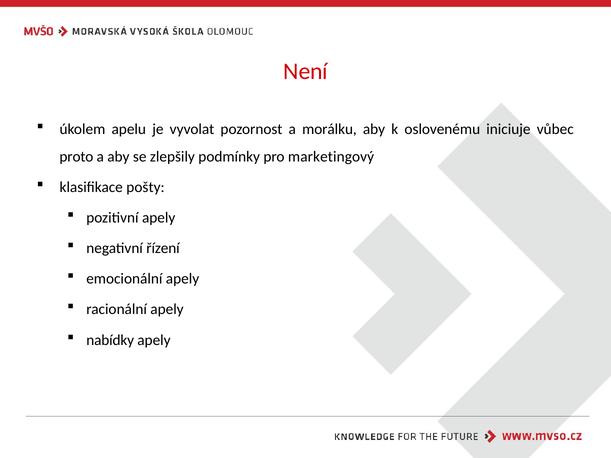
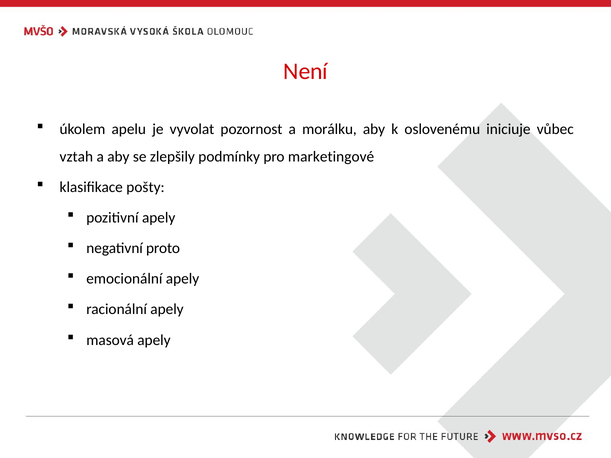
proto: proto -> vztah (76, 157)
marketingový: marketingový -> marketingové (331, 157)
řízení: řízení -> proto (163, 249)
nabídky: nabídky -> masová (110, 340)
